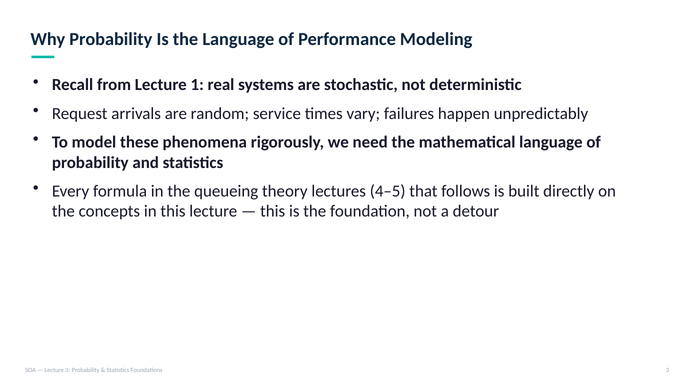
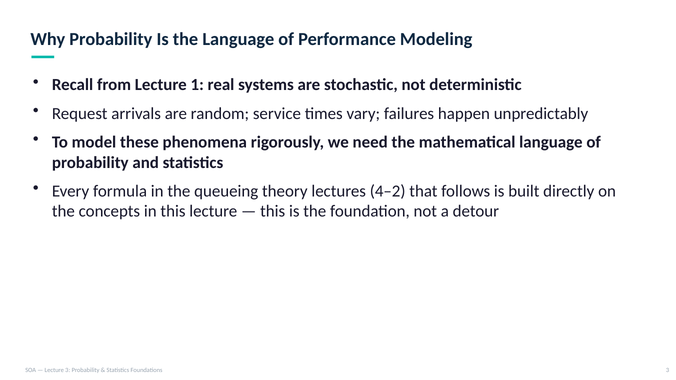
4–5: 4–5 -> 4–2 (388, 191)
